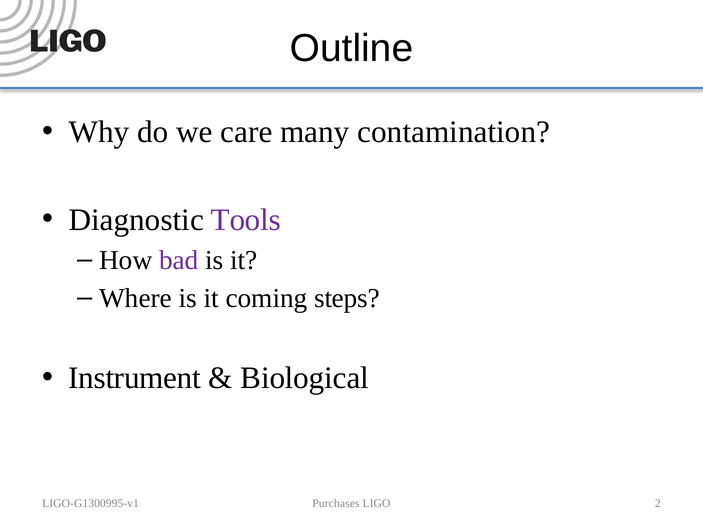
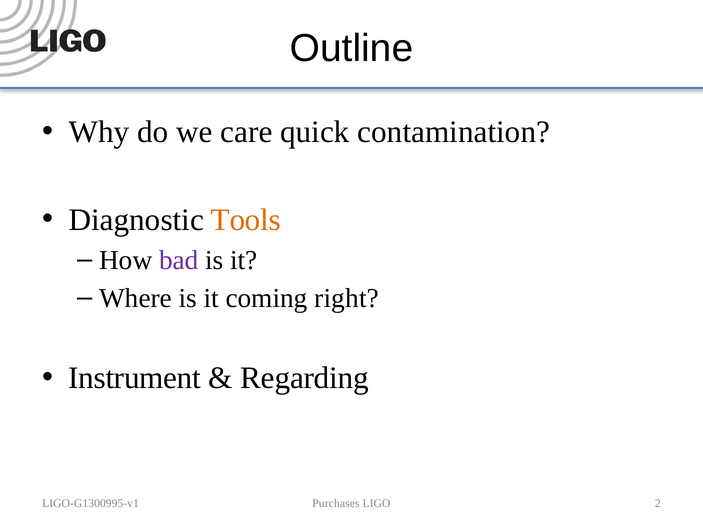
many: many -> quick (315, 132)
Tools colour: purple -> orange (246, 220)
steps: steps -> right (347, 298)
Biological: Biological -> Regarding (305, 378)
